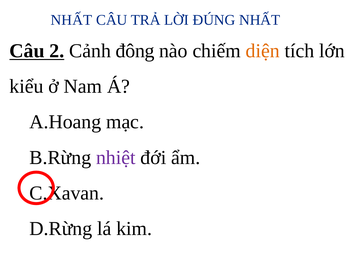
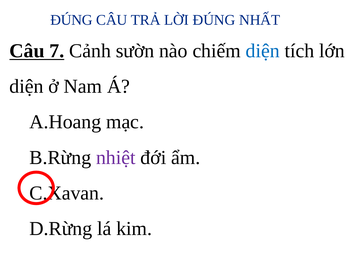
NHẤT: NHẤT -> ĐÚNG (72, 20)
2: 2 -> 7 (57, 51)
đông: đông -> sườn (135, 51)
diện colour: orange -> blue (263, 51)
kiểu: kiểu -> diện (26, 86)
